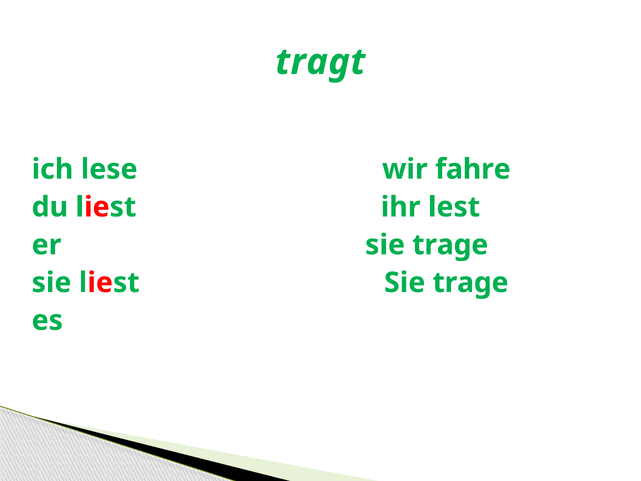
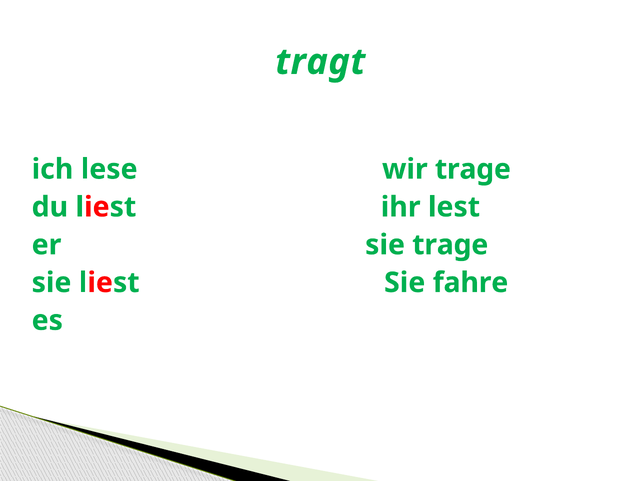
wir fahre: fahre -> trage (473, 169)
liest Sie trage: trage -> fahre (470, 283)
